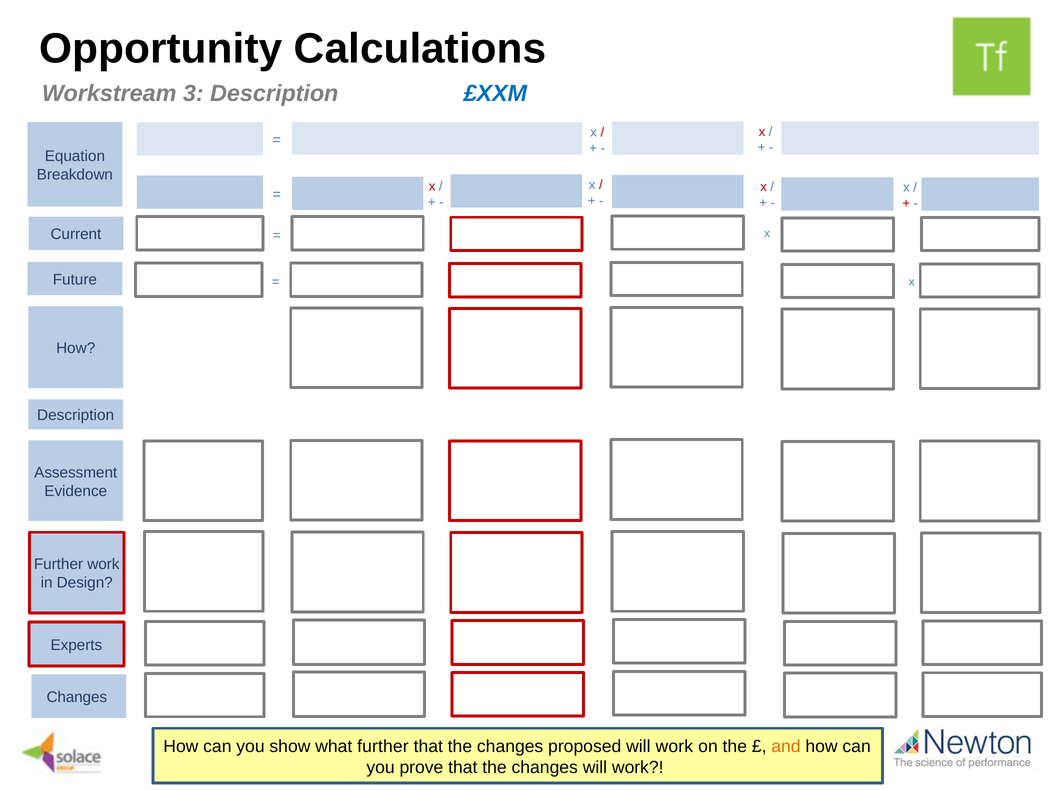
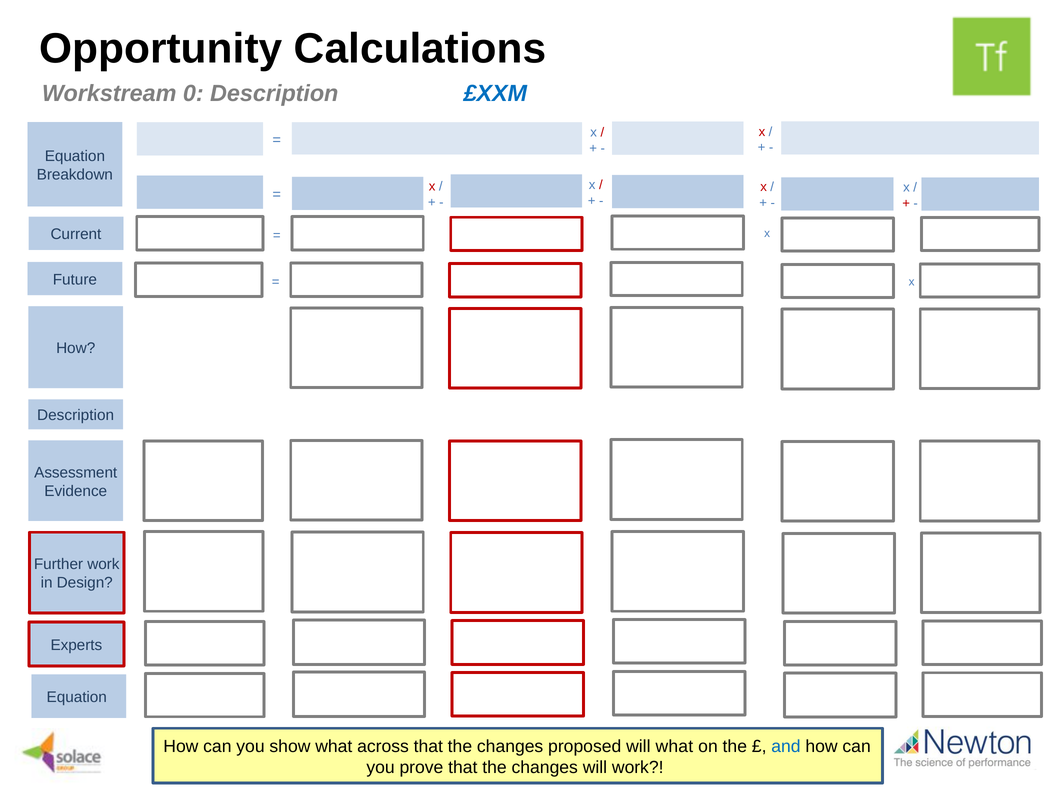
3: 3 -> 0 (193, 94)
Changes: Changes -> Equation (77, 698)
what further: further -> across (383, 747)
proposed will work: work -> what (674, 747)
and colour: orange -> blue (786, 747)
